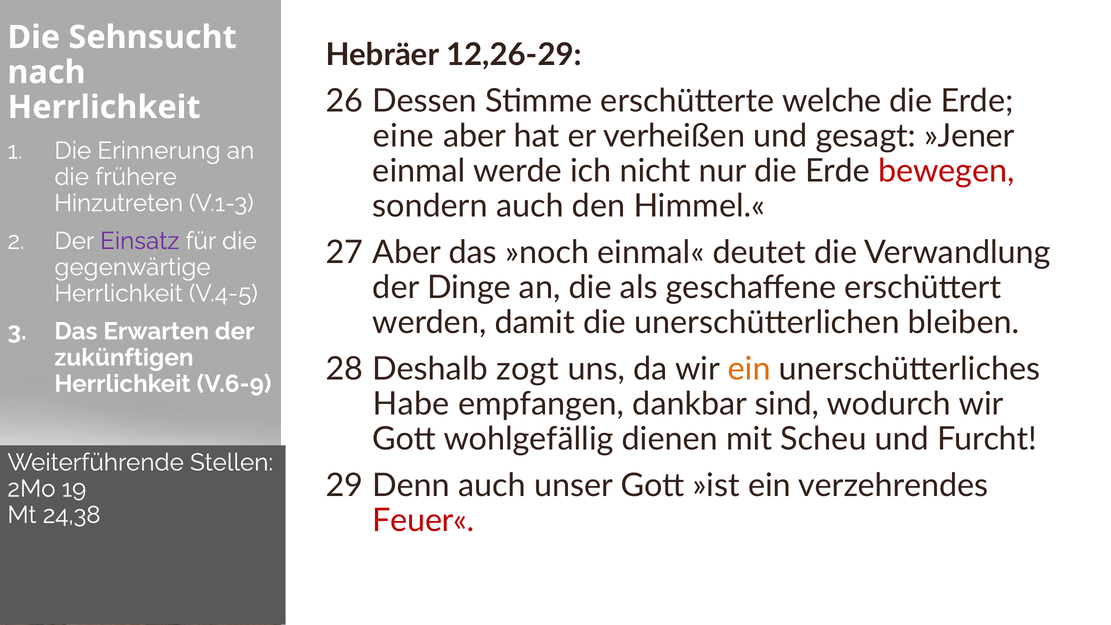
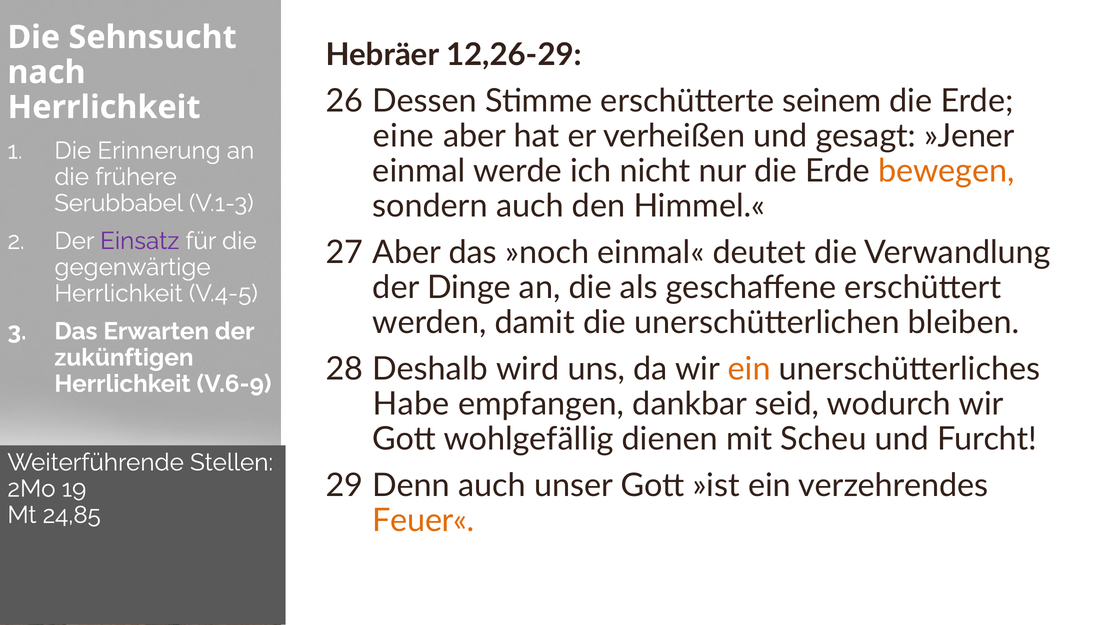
welche: welche -> seinem (832, 101)
bewegen colour: red -> orange (946, 171)
Hinzutreten: Hinzutreten -> Serubbabel (119, 203)
zogt: zogt -> wird (528, 369)
sind: sind -> seid (787, 404)
24,38: 24,38 -> 24,85 (72, 515)
Feuer« colour: red -> orange (424, 521)
